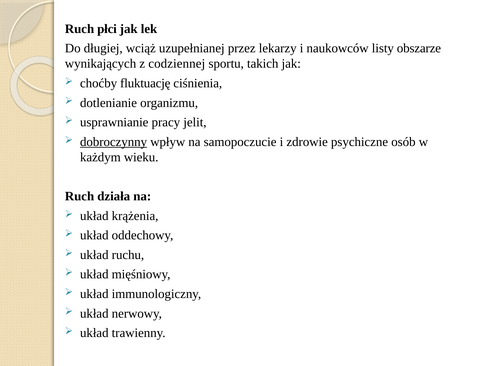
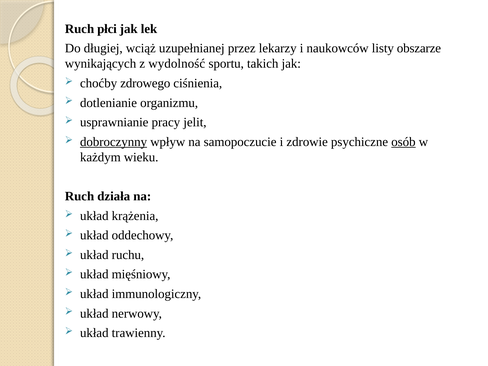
codziennej: codziennej -> wydolność (177, 64)
fluktuację: fluktuację -> zdrowego (145, 83)
osób underline: none -> present (403, 142)
